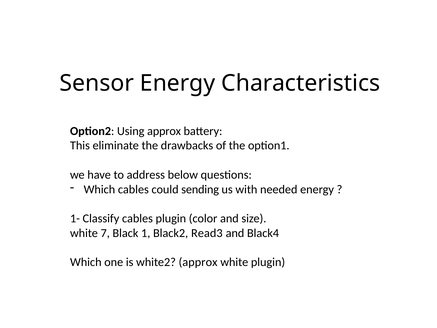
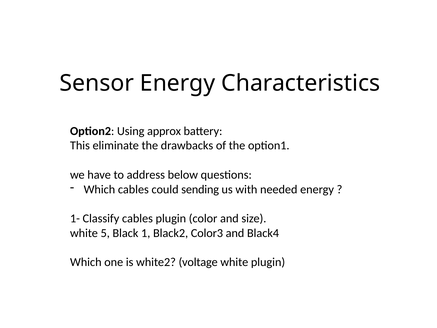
7: 7 -> 5 (105, 233)
Read3: Read3 -> Color3 (207, 233)
white2 approx: approx -> voltage (198, 262)
